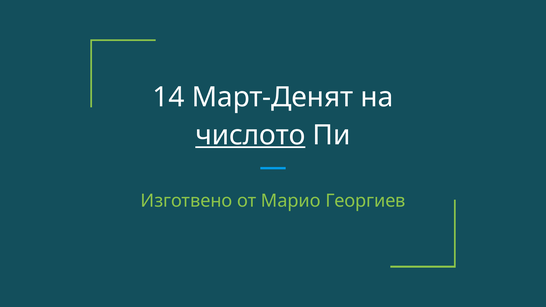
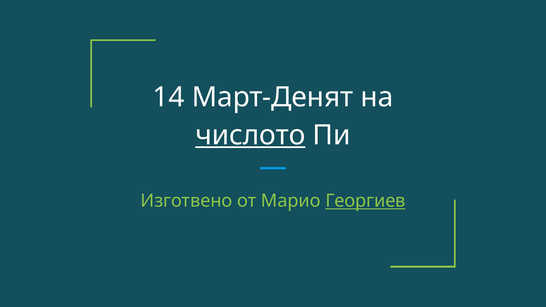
Георгиев underline: none -> present (366, 201)
